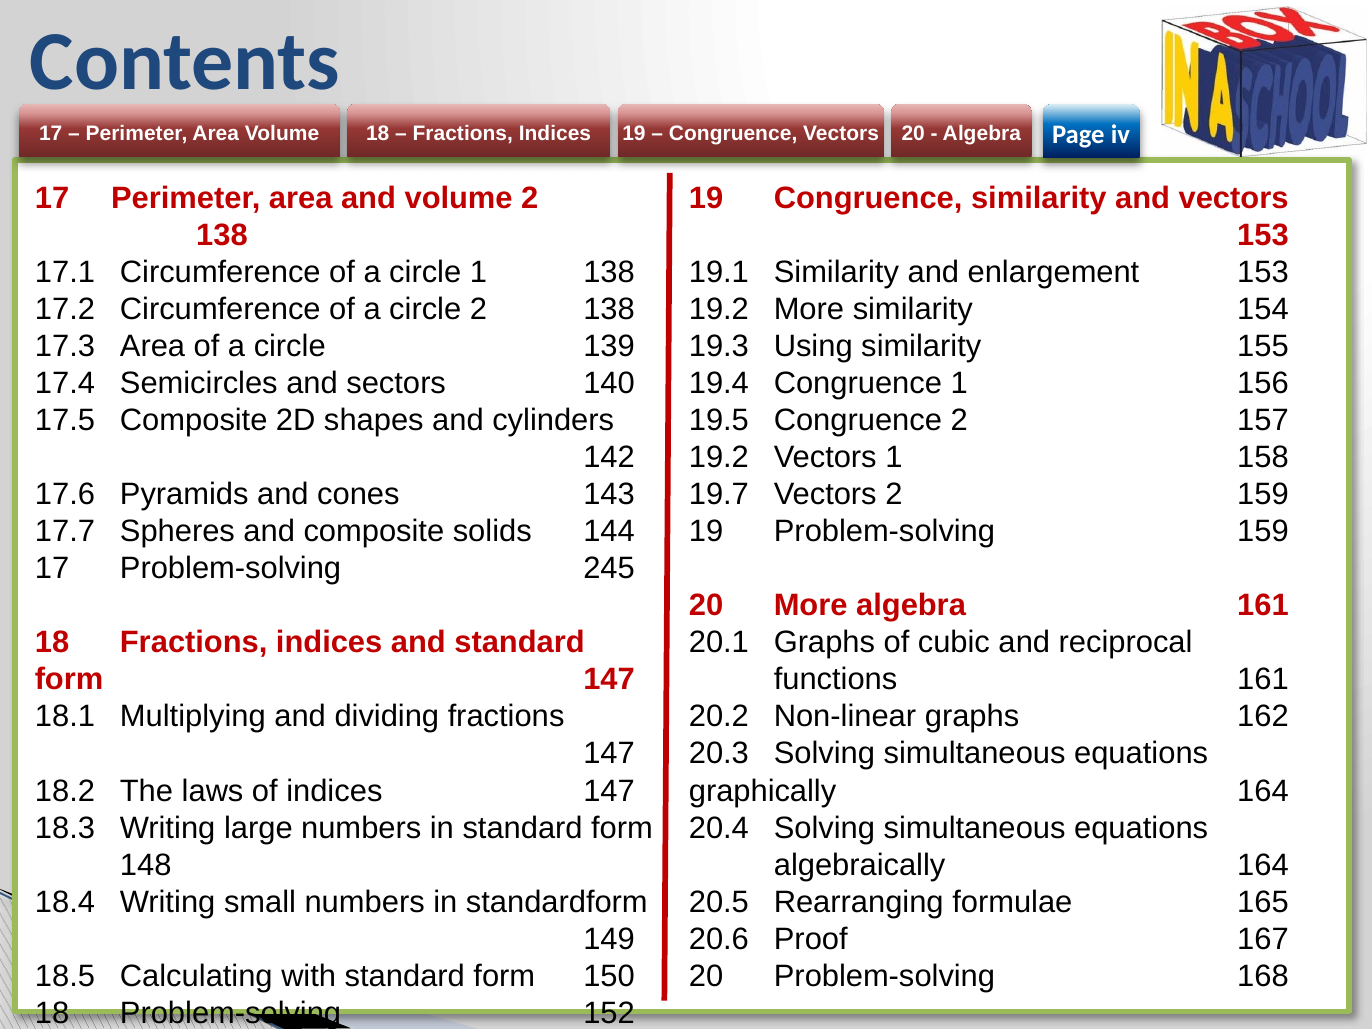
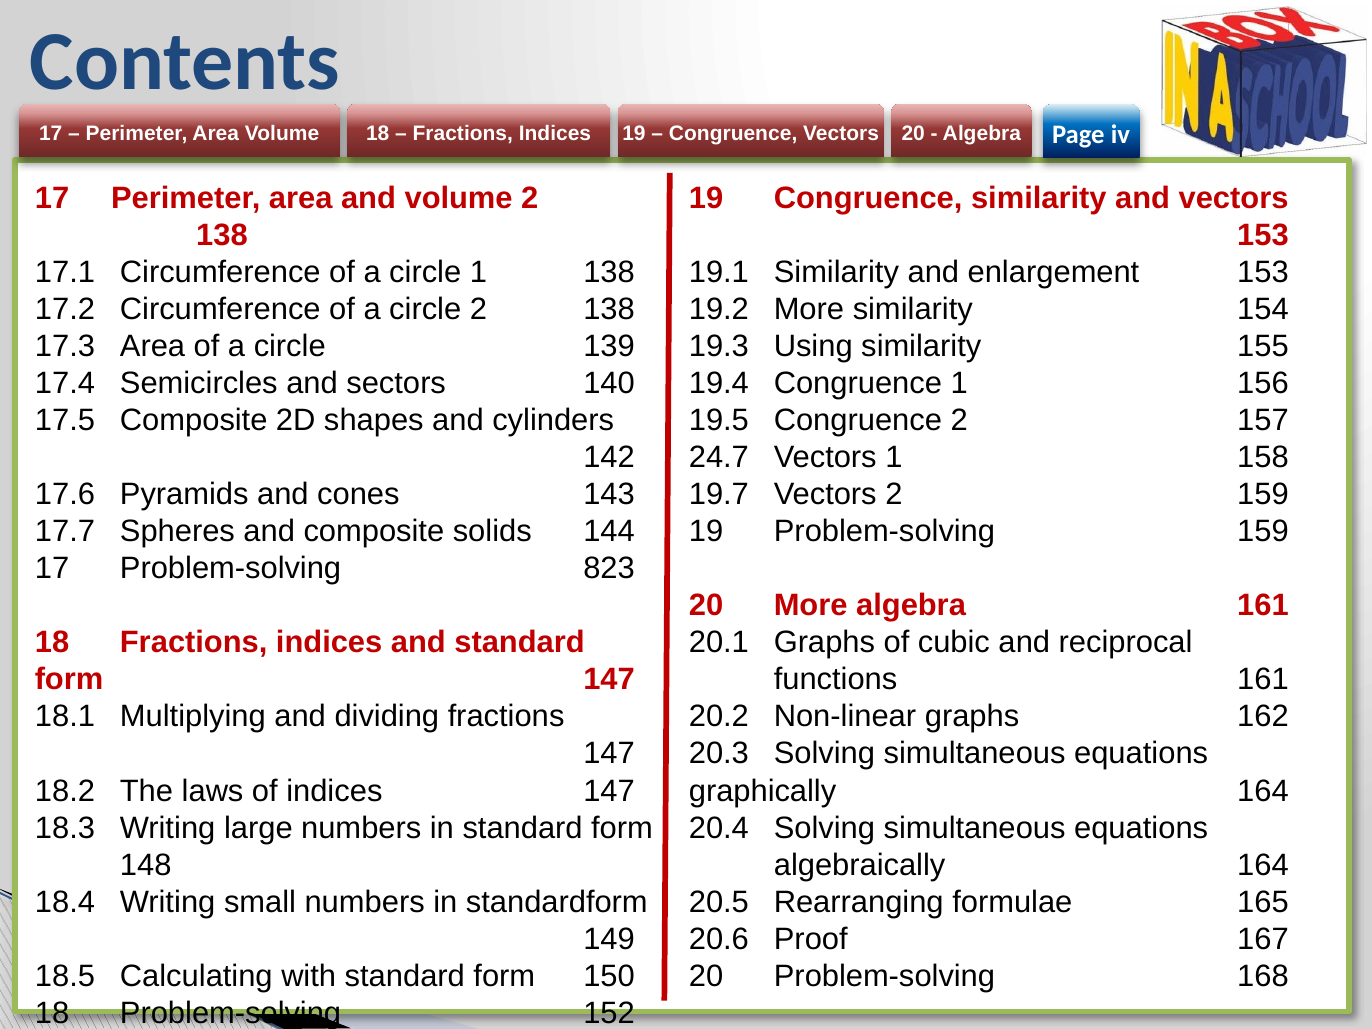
19.2: 19.2 -> 24.7 (719, 457)
245: 245 -> 823 (609, 569)
